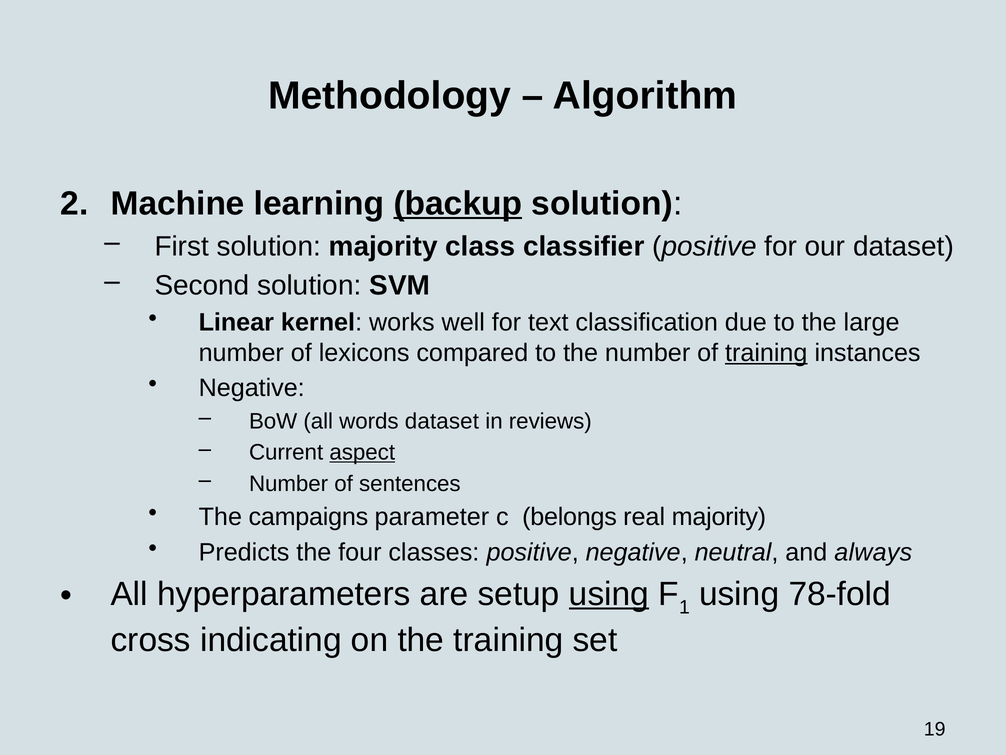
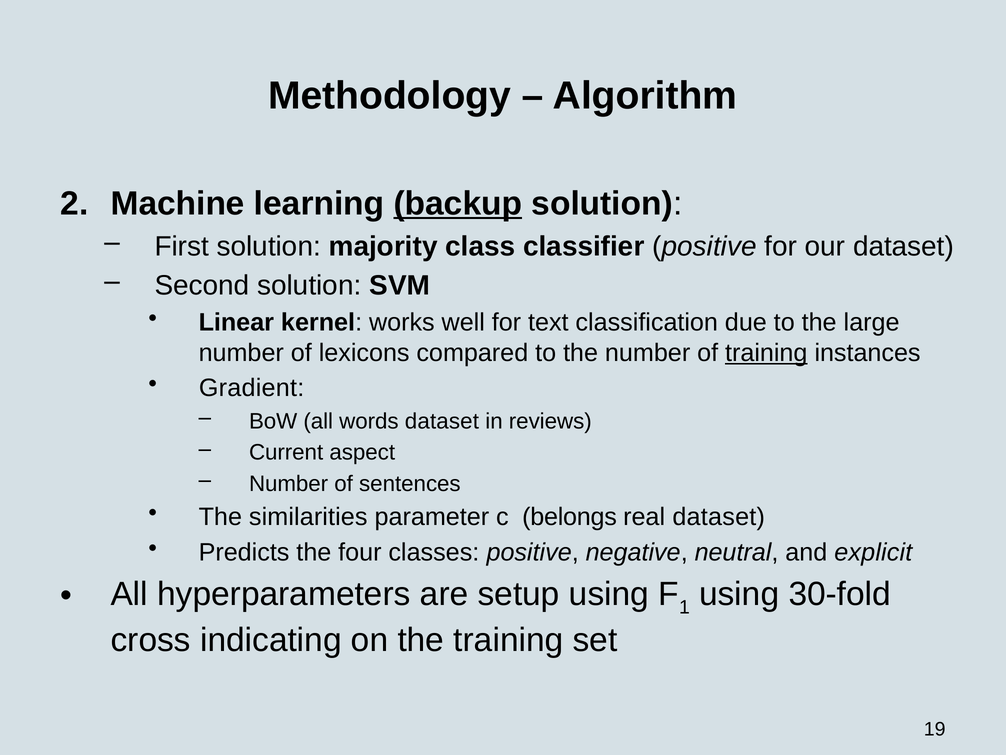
Negative: Negative -> Gradient (252, 388)
aspect underline: present -> none (362, 452)
campaigns: campaigns -> similarities (308, 517)
real majority: majority -> dataset (719, 517)
always: always -> explicit (873, 552)
using underline: present -> none (609, 594)
78-fold: 78-fold -> 30-fold (840, 594)
